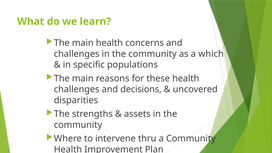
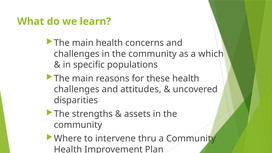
decisions: decisions -> attitudes (141, 89)
